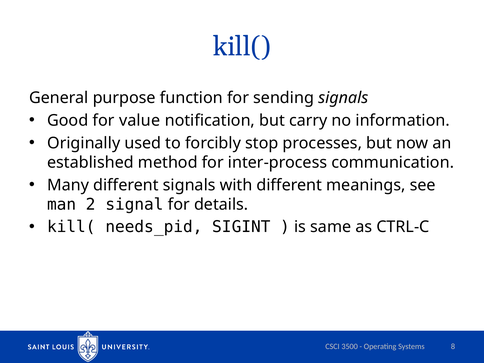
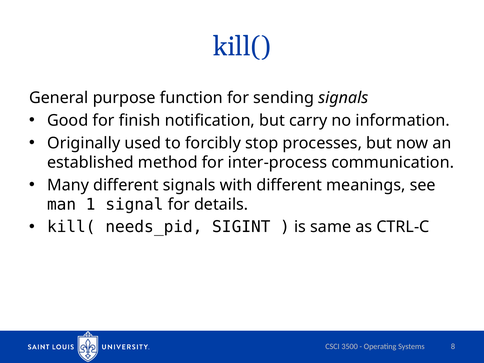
value: value -> finish (140, 121)
2: 2 -> 1 (91, 204)
